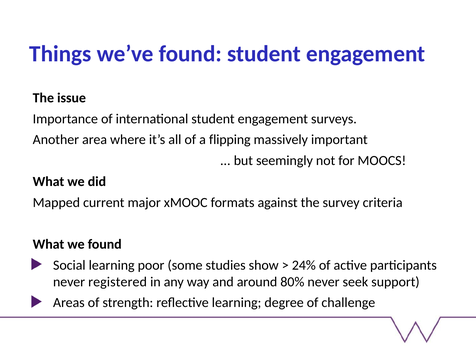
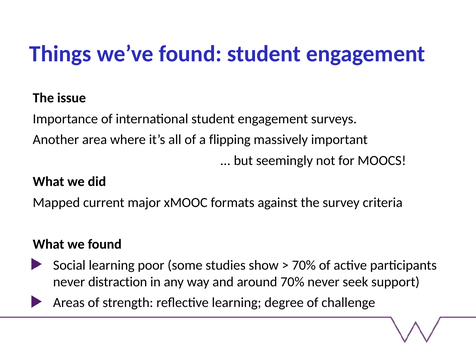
24%: 24% -> 70% (304, 265)
registered: registered -> distraction (118, 282)
around 80%: 80% -> 70% (292, 282)
